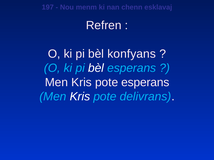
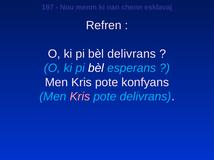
bèl konfyans: konfyans -> delivrans (132, 54)
pote esperans: esperans -> konfyans (145, 83)
Kris colour: white -> pink (80, 97)
